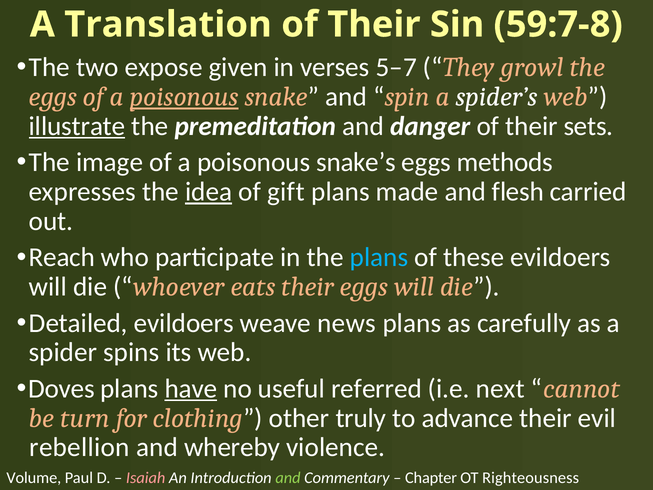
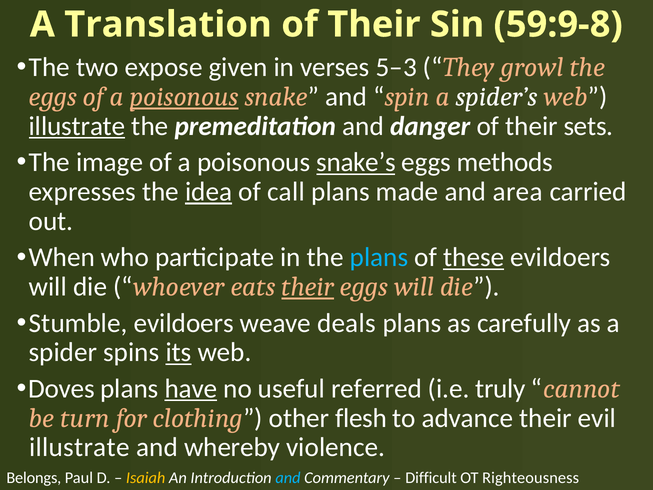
59:7-8: 59:7-8 -> 59:9-8 (558, 25)
5–7: 5–7 -> 5–3 (396, 67)
snake’s underline: none -> present (356, 162)
gift: gift -> call (286, 192)
flesh: flesh -> area (518, 192)
Reach: Reach -> When (62, 257)
these underline: none -> present (474, 257)
their underline: none -> present (308, 287)
Detailed: Detailed -> Stumble (78, 323)
news: news -> deals (347, 323)
its underline: none -> present (179, 352)
next: next -> truly (500, 388)
truly: truly -> flesh (361, 418)
rebellion: rebellion -> illustrate (79, 447)
Volume: Volume -> Belongs (34, 477)
Isaiah colour: pink -> yellow (146, 477)
and colour: light green -> light blue (288, 477)
Chapter: Chapter -> Difficult (431, 477)
